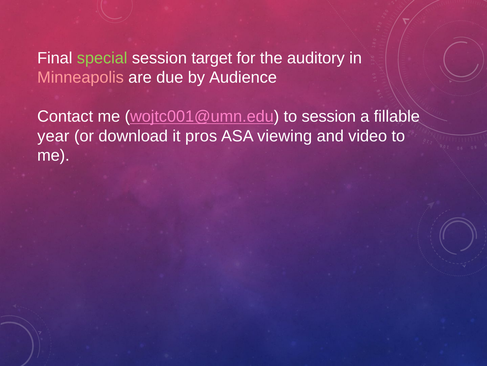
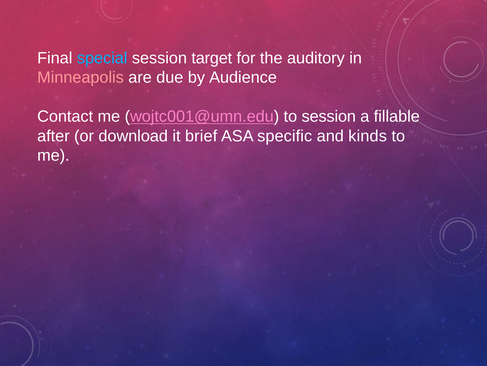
special colour: light green -> light blue (102, 58)
year: year -> after (53, 136)
pros: pros -> brief (201, 136)
viewing: viewing -> specific (285, 136)
video: video -> kinds (368, 136)
